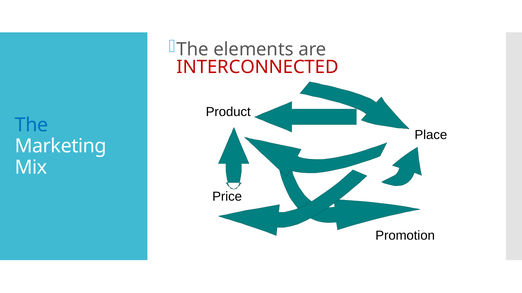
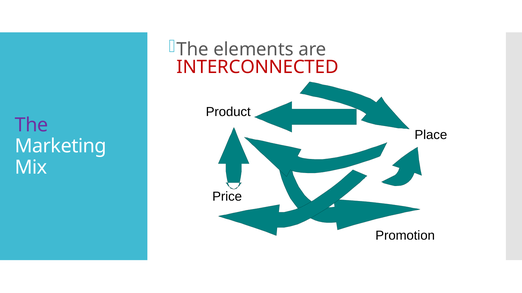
The colour: blue -> purple (32, 125)
